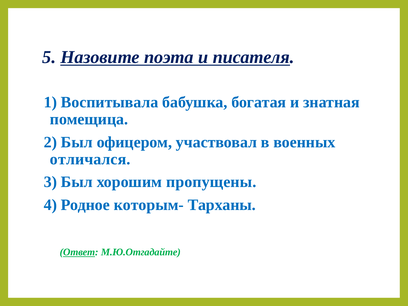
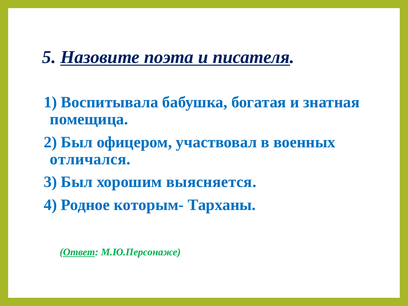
пропущены: пропущены -> выясняется (211, 182)
М.Ю.Отгадайте: М.Ю.Отгадайте -> М.Ю.Персонаже (141, 252)
